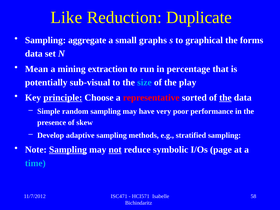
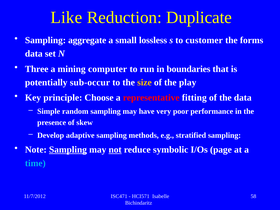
graphs: graphs -> lossless (153, 40)
graphical: graphical -> customer (204, 40)
Mean: Mean -> Three (37, 69)
extraction: extraction -> computer (108, 69)
percentage: percentage -> boundaries (189, 69)
sub-visual: sub-visual -> sub-occur (90, 82)
size colour: light blue -> yellow (144, 82)
principle underline: present -> none (63, 98)
sorted: sorted -> fitting (194, 98)
the underline: present -> none (225, 98)
